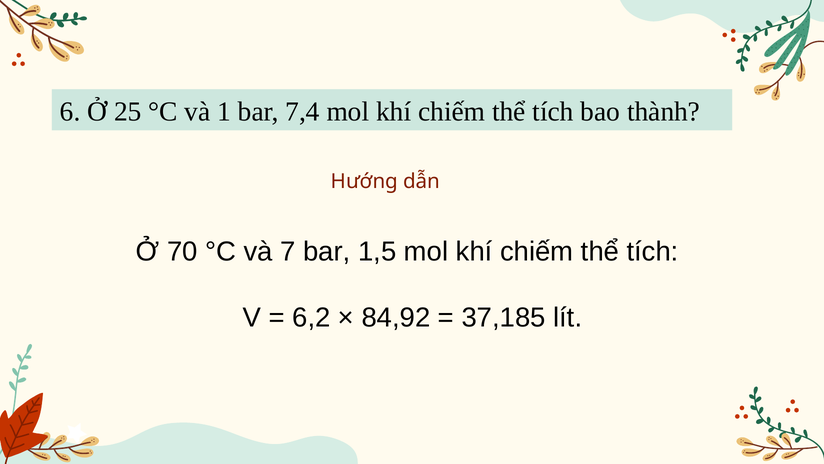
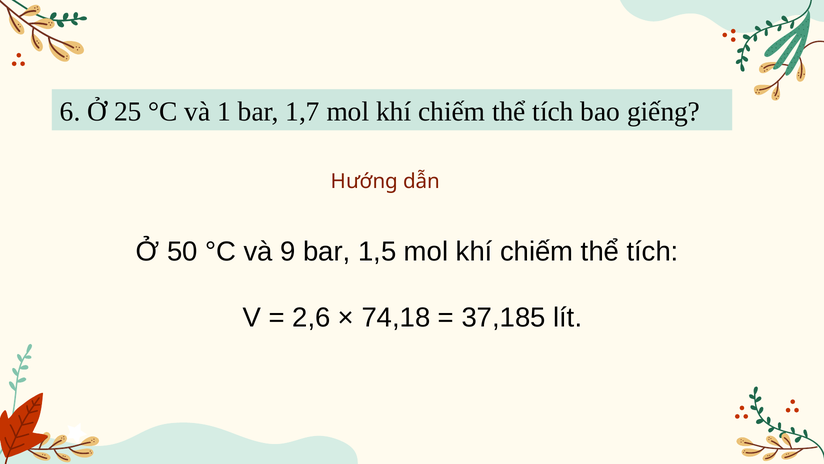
7,4: 7,4 -> 1,7 (303, 112)
thành: thành -> giếng (664, 112)
70: 70 -> 50 (182, 251)
7: 7 -> 9 (288, 251)
6,2: 6,2 -> 2,6 (311, 317)
84,92: 84,92 -> 74,18 (396, 317)
